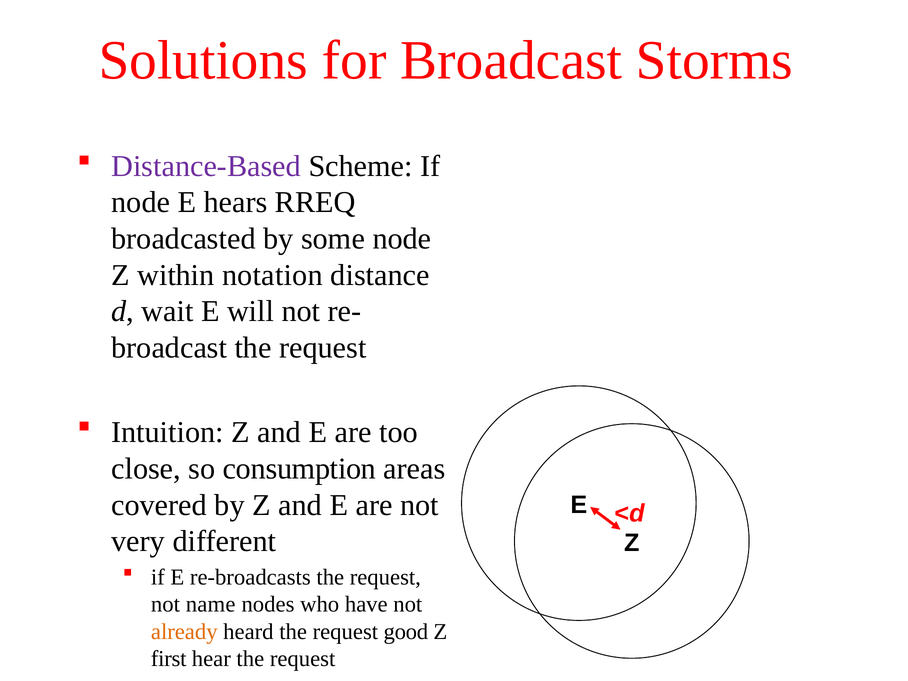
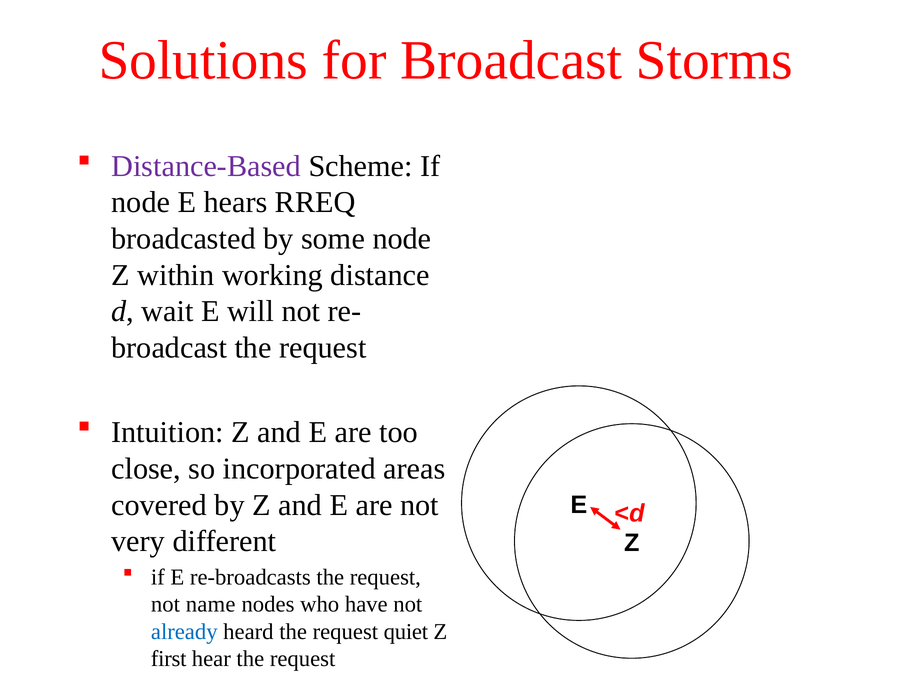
notation: notation -> working (273, 275)
consumption: consumption -> incorporated (299, 469)
already colour: orange -> blue (184, 632)
good: good -> quiet (406, 632)
